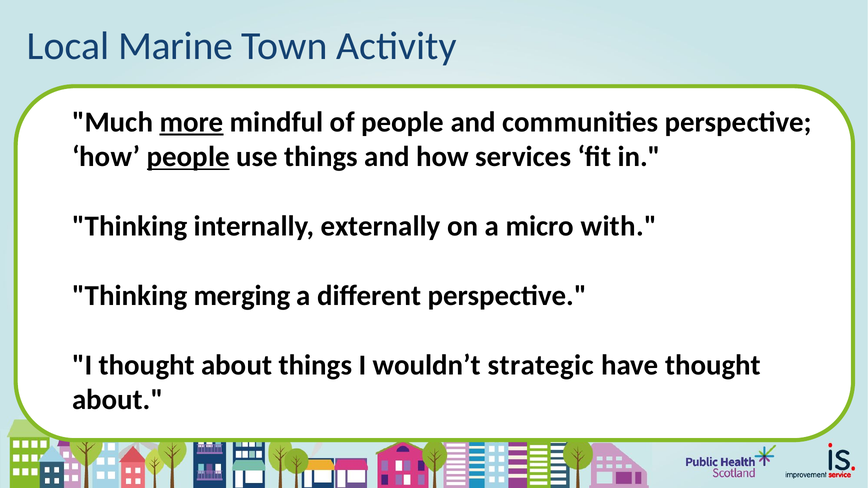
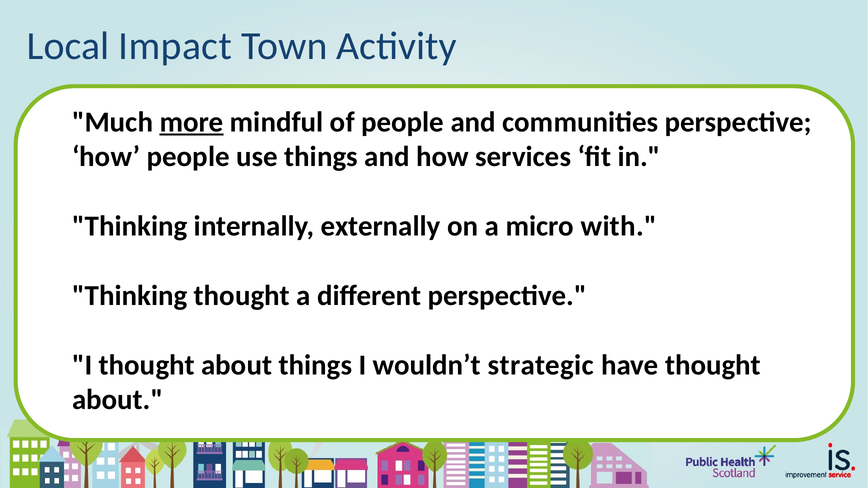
Marine: Marine -> Impact (175, 46)
people underline: present -> none (188, 157)
Thinking merging: merging -> thought (242, 296)
